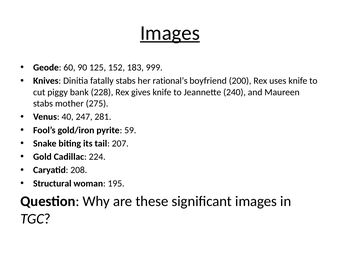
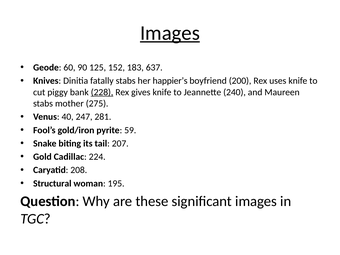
999: 999 -> 637 (154, 68)
rational’s: rational’s -> happier’s (170, 81)
228 underline: none -> present (102, 92)
